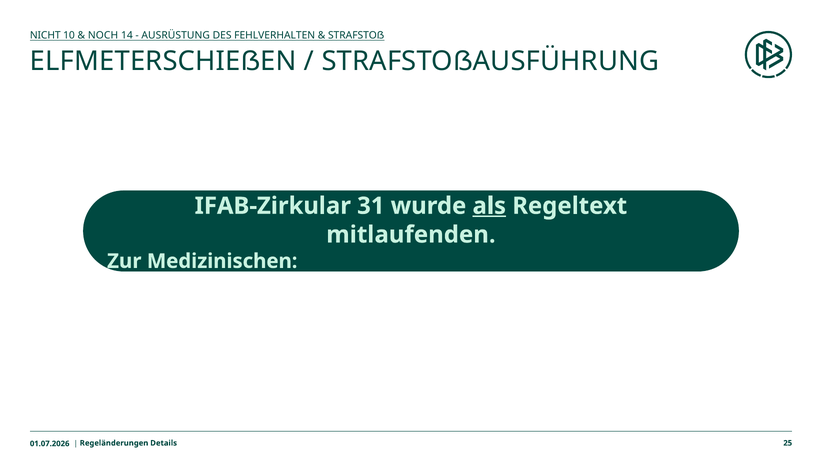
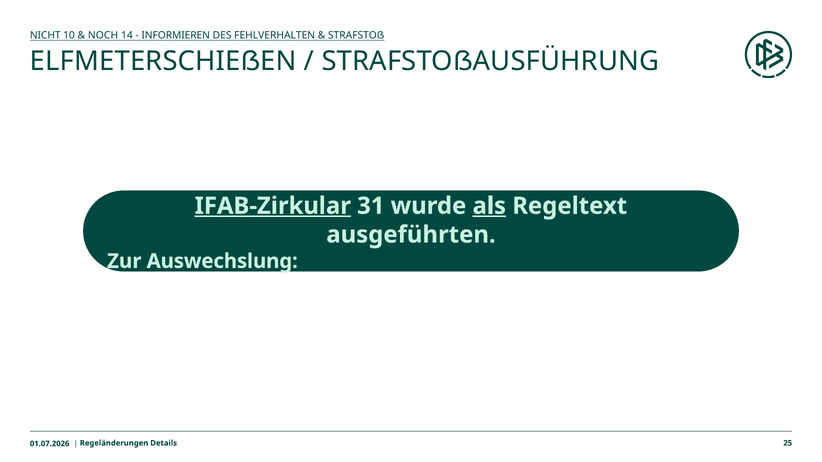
AUSRÜSTUNG: AUSRÜSTUNG -> INFORMIEREN (176, 36)
IFAB-Zirkular underline: none -> present (273, 206)
mitlaufenden: mitlaufenden -> ausgeführten (411, 235)
Medizinischen: Medizinischen -> Auswechslung (222, 261)
